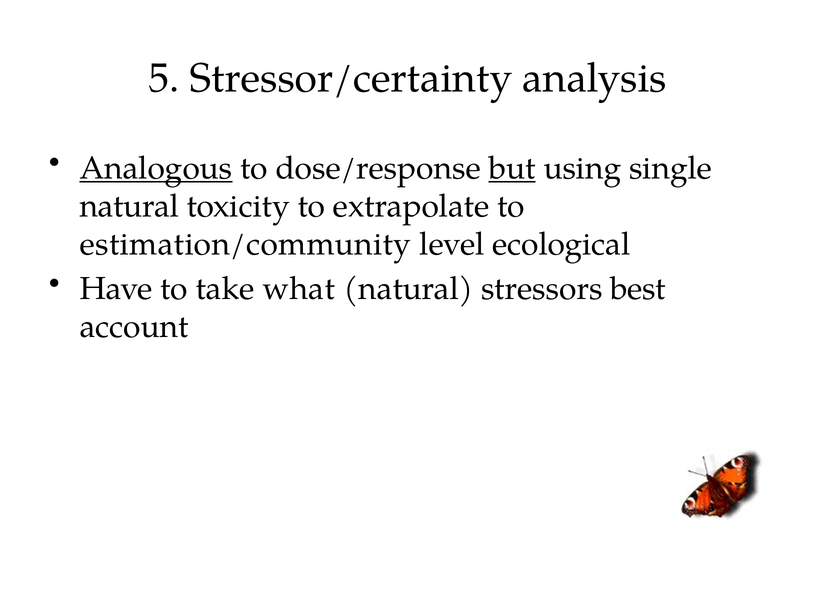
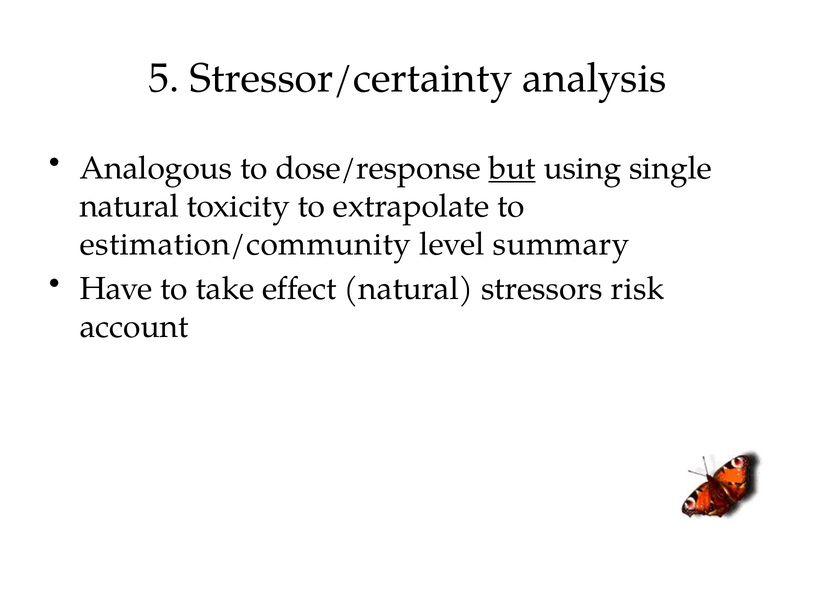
Analogous underline: present -> none (156, 168)
ecological: ecological -> summary (561, 244)
what: what -> effect (299, 289)
best: best -> risk (638, 289)
